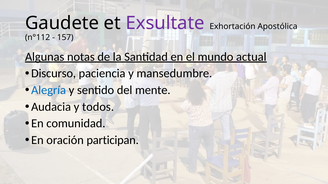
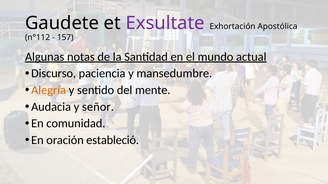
Alegría colour: blue -> orange (49, 90)
todos: todos -> señor (98, 107)
participan: participan -> estableció (113, 140)
